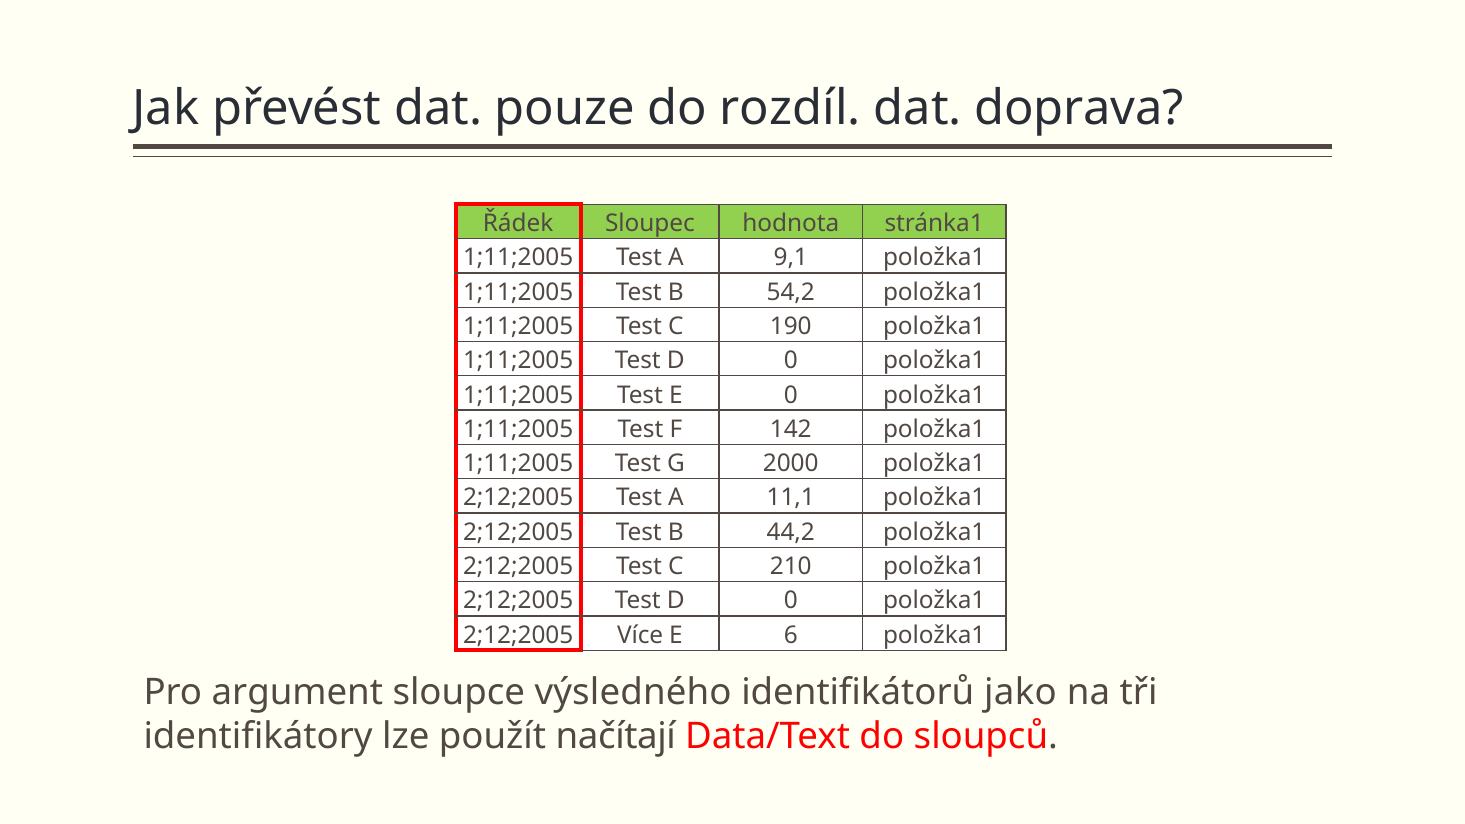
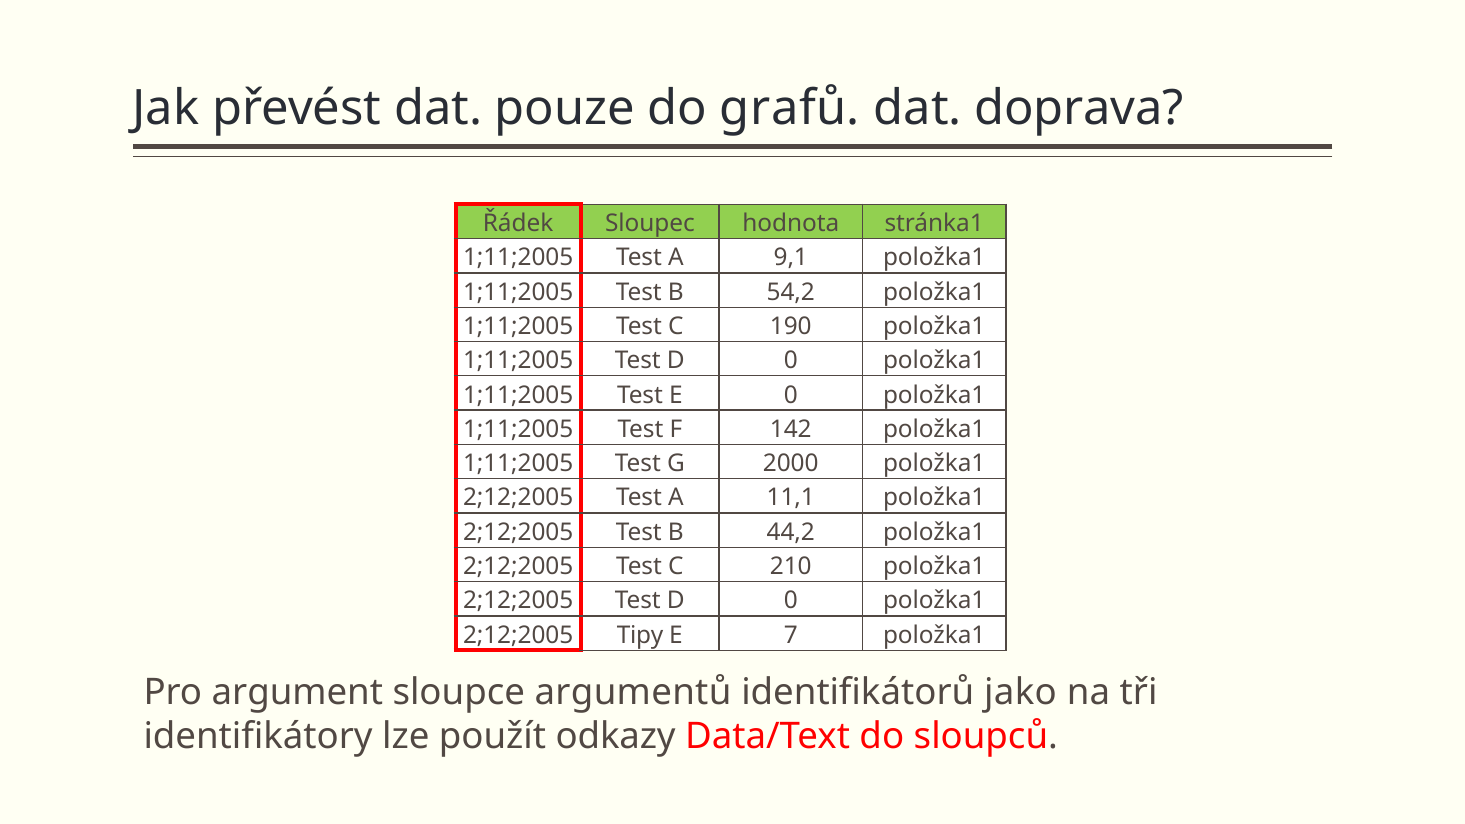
rozdíl: rozdíl -> grafů (790, 109)
Více: Více -> Tipy (640, 635)
6: 6 -> 7 (791, 635)
výsledného: výsledného -> argumentů (633, 693)
načítají: načítají -> odkazy (616, 737)
